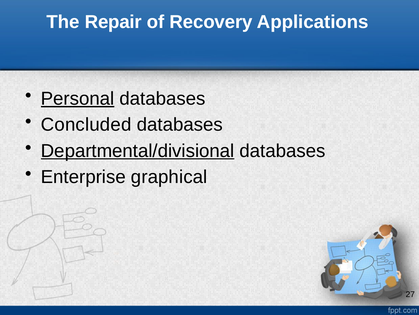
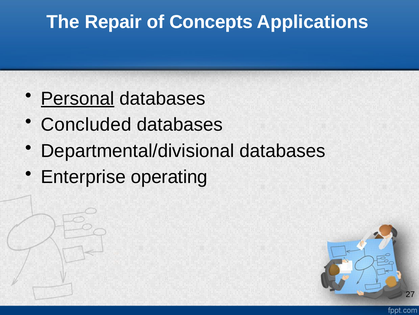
Recovery: Recovery -> Concepts (211, 22)
Departmental/divisional underline: present -> none (138, 151)
graphical: graphical -> operating (169, 177)
